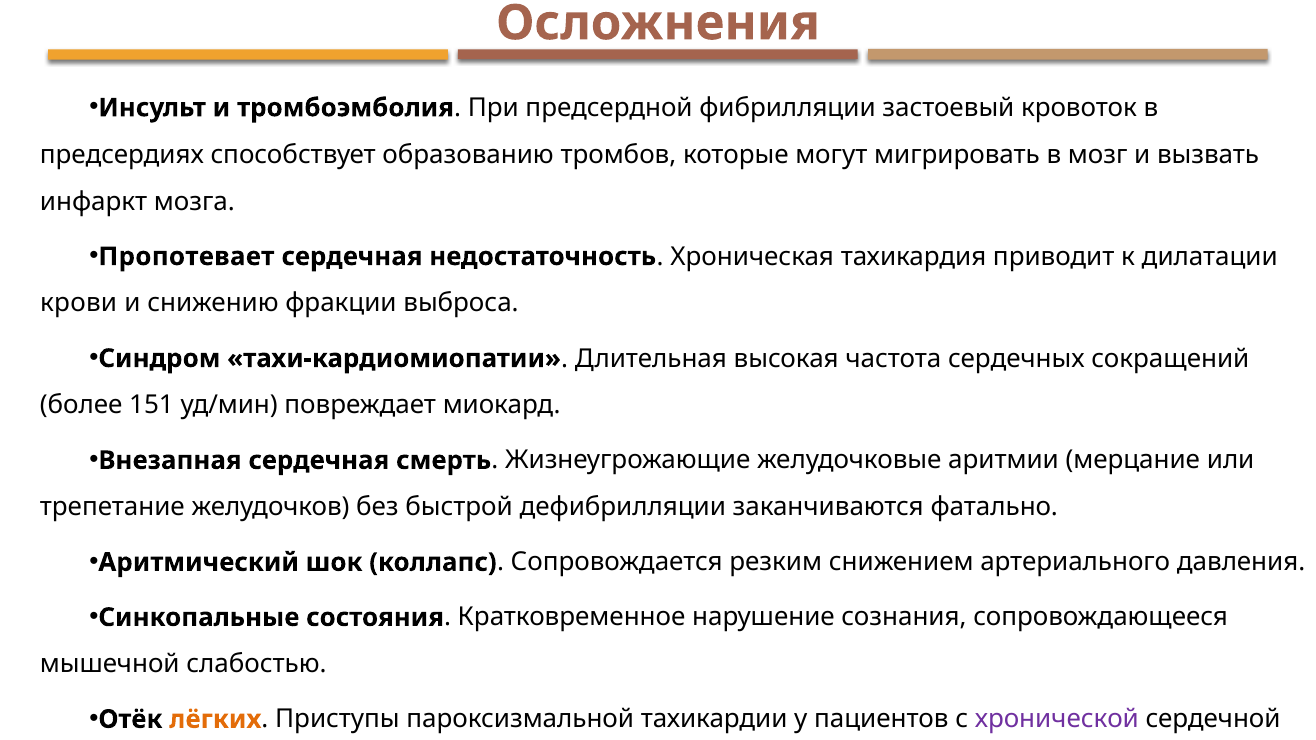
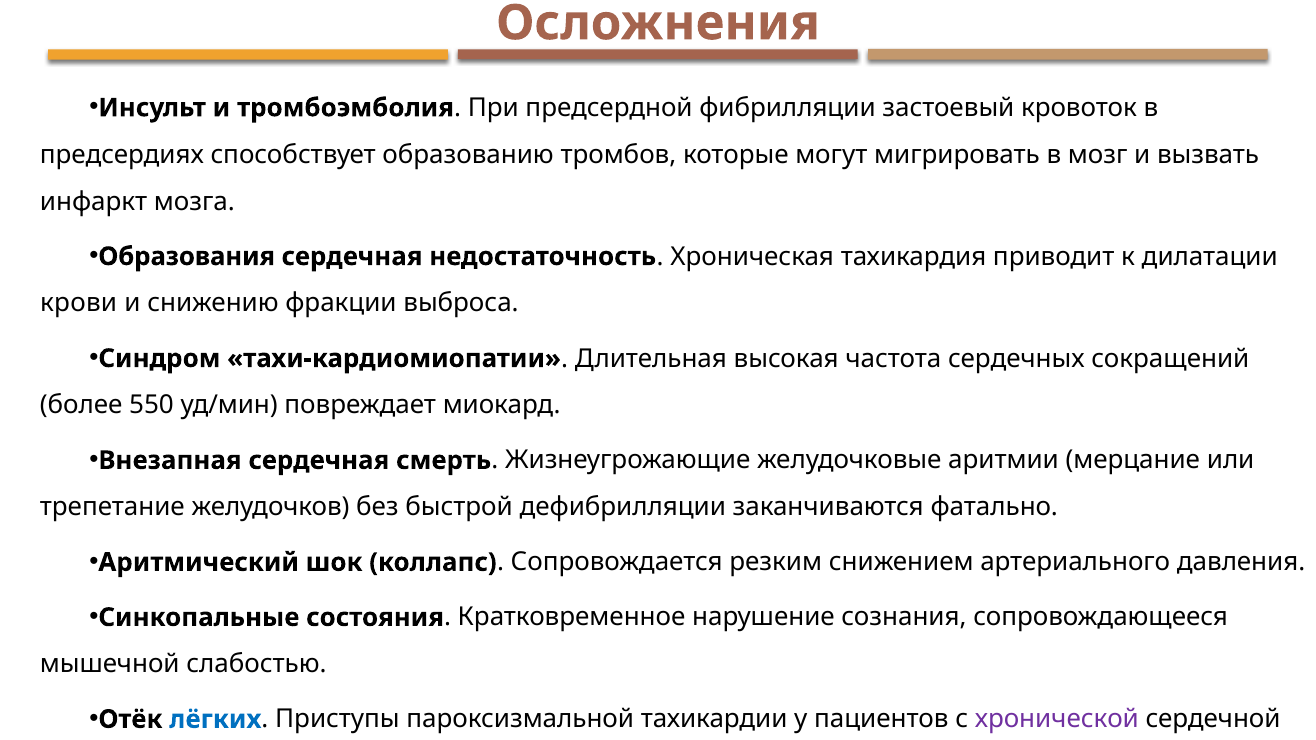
Пропотевает: Пропотевает -> Образования (187, 257)
151: 151 -> 550 (152, 405)
лёгких colour: orange -> blue (215, 720)
